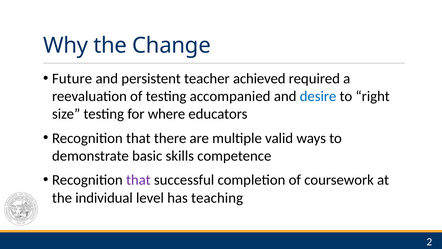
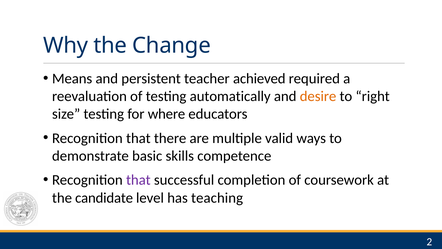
Future: Future -> Means (72, 78)
accompanied: accompanied -> automatically (230, 96)
desire colour: blue -> orange (318, 96)
individual: individual -> candidate (104, 198)
